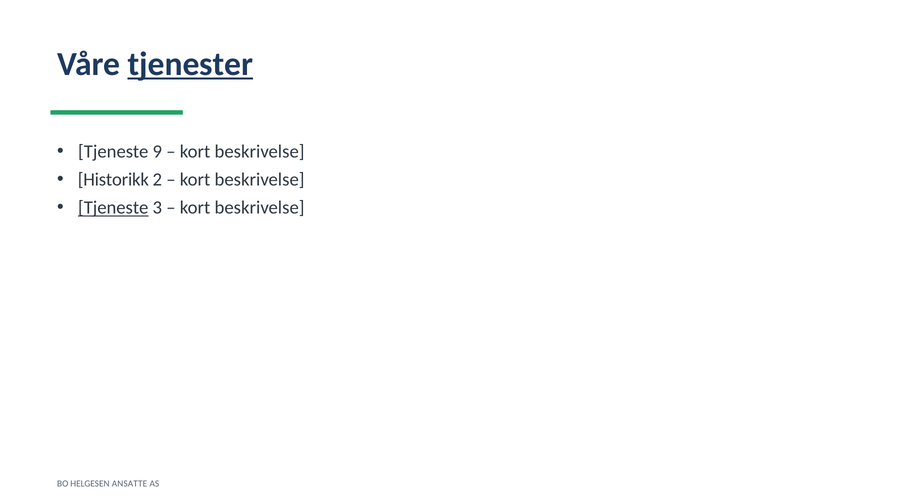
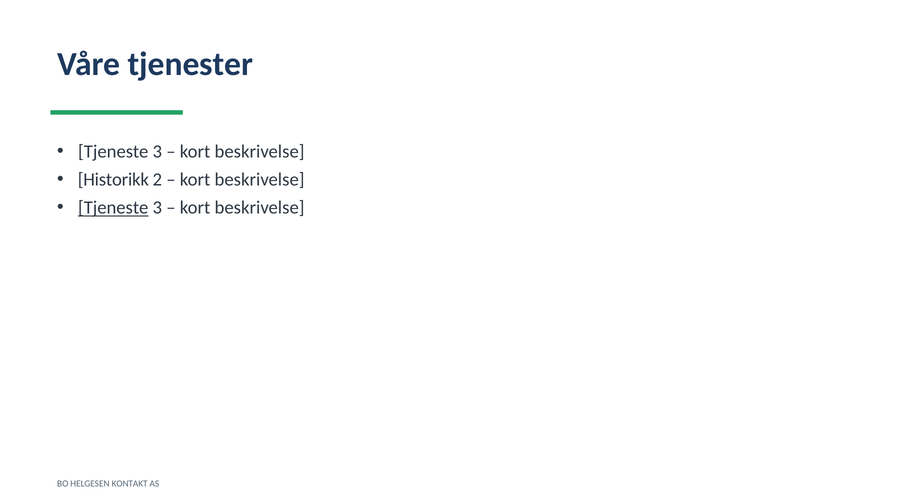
tjenester underline: present -> none (190, 64)
9: 9 -> 3 (157, 152)
ANSATTE: ANSATTE -> KONTAKT (130, 484)
